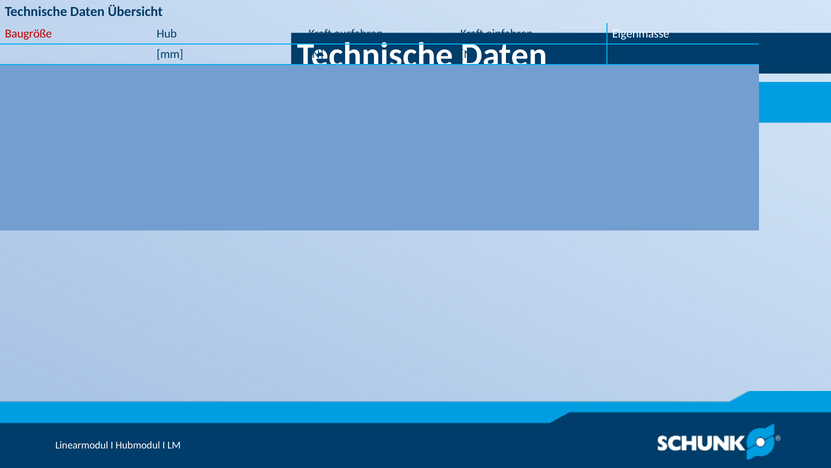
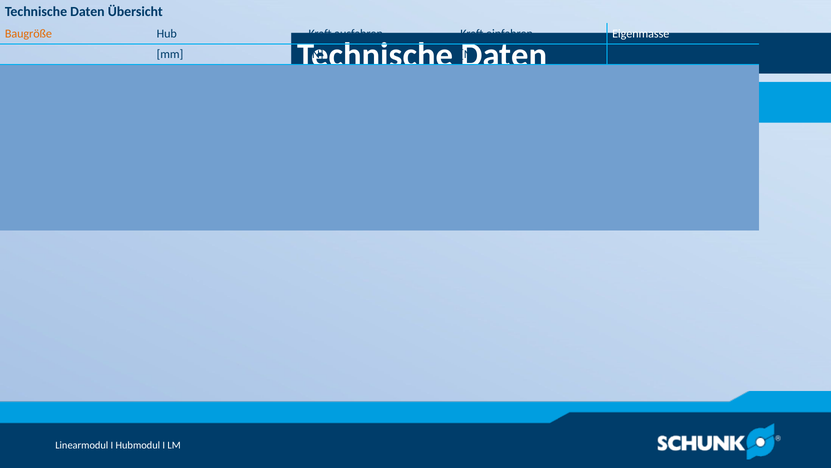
Baugröße colour: red -> orange (28, 34)
